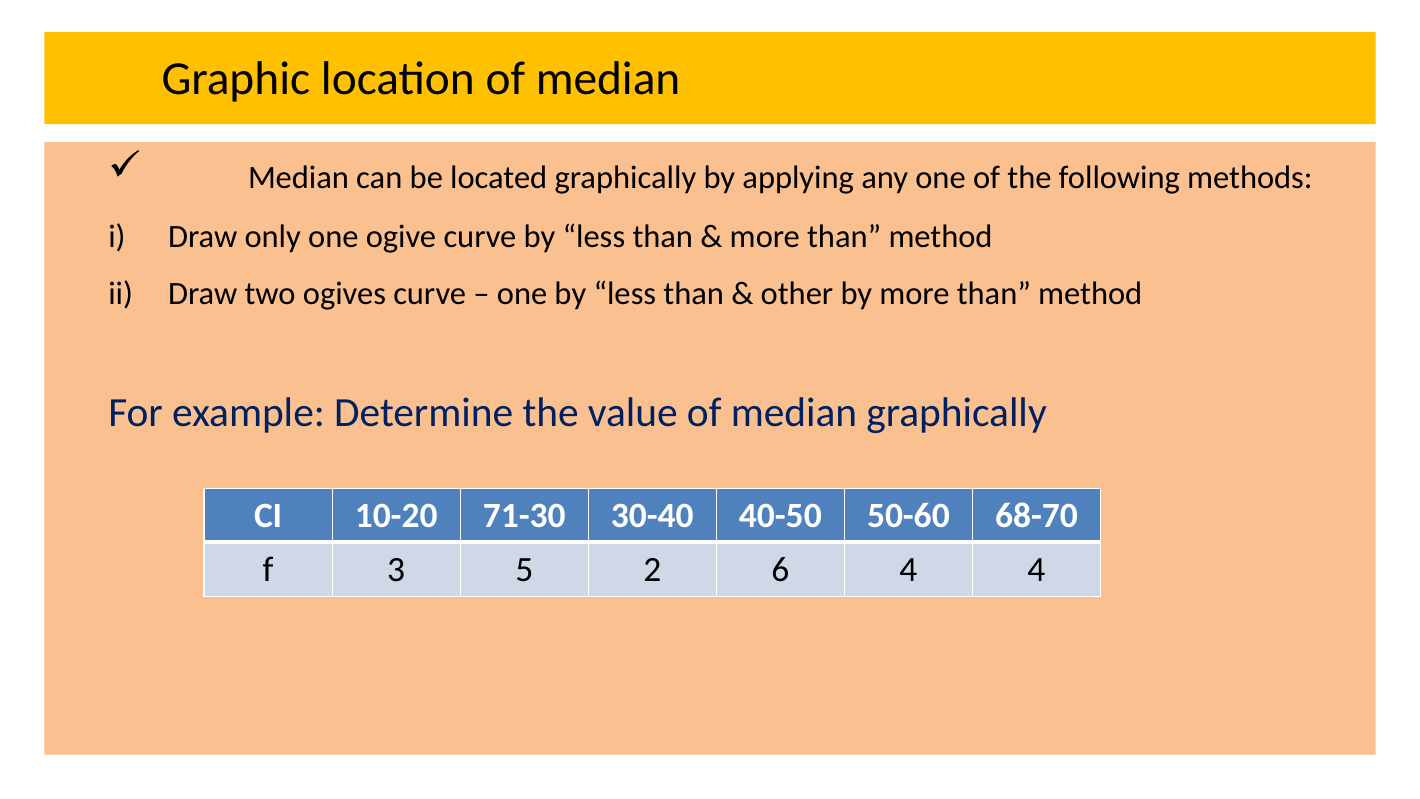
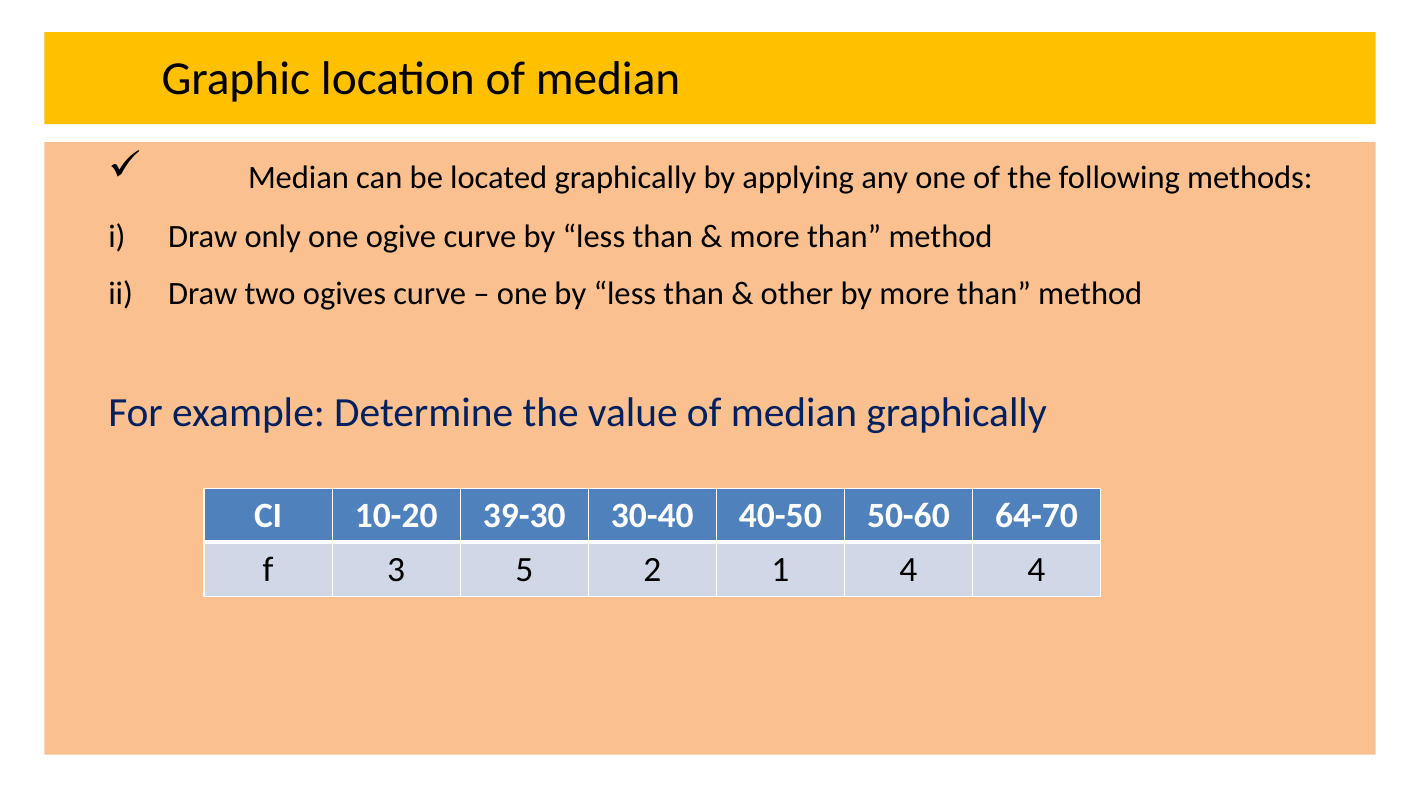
71-30: 71-30 -> 39-30 (524, 515)
68-70: 68-70 -> 64-70 (1036, 515)
6: 6 -> 1 (780, 569)
